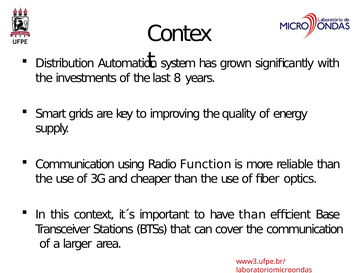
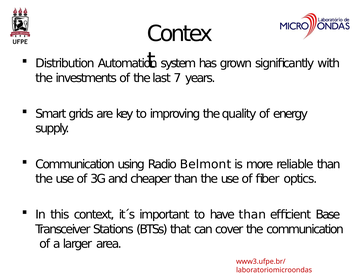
8: 8 -> 7 (177, 78)
Function: Function -> Belmont (206, 164)
